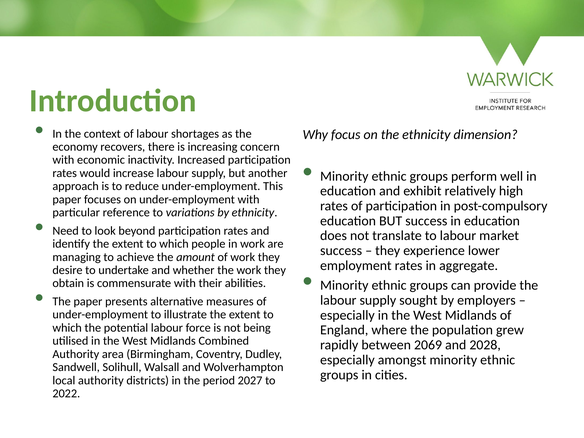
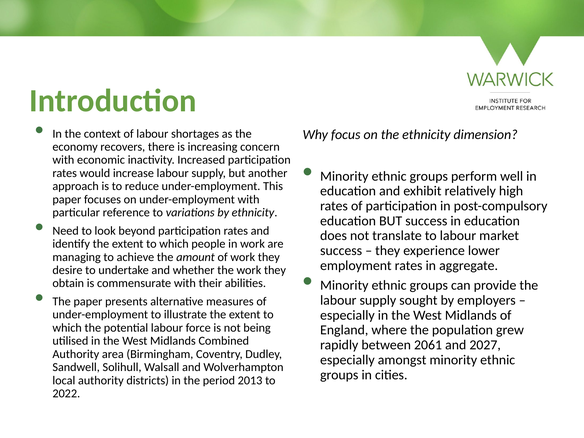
2069: 2069 -> 2061 (428, 345)
2028: 2028 -> 2027 (485, 345)
2027: 2027 -> 2013 (250, 380)
